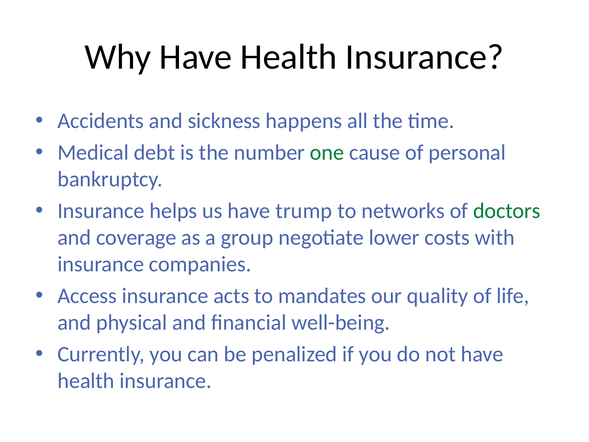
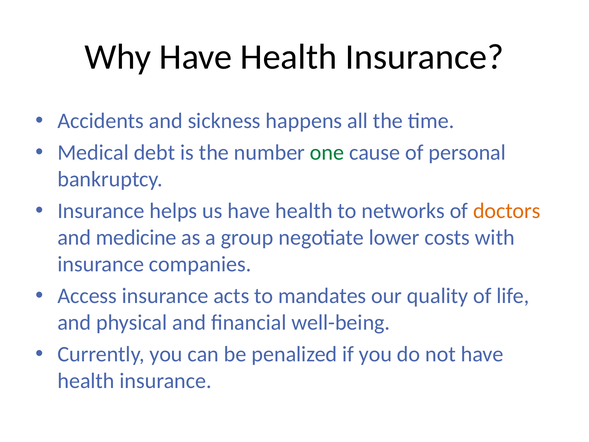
us have trump: trump -> health (304, 211)
doctors colour: green -> orange (507, 211)
coverage: coverage -> medicine (136, 237)
